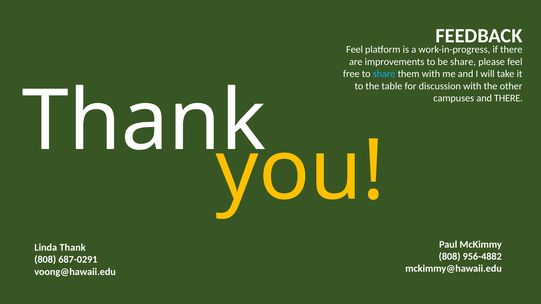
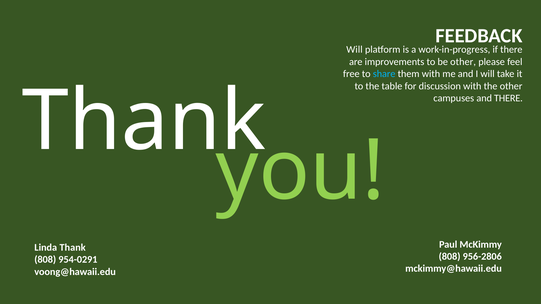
Feel: Feel -> Will (354, 50)
be share: share -> other (463, 62)
you colour: yellow -> light green (300, 171)
956-4882: 956-4882 -> 956-2806 (482, 257)
687-0291: 687-0291 -> 954-0291 (78, 260)
